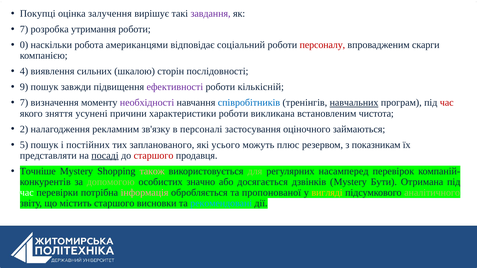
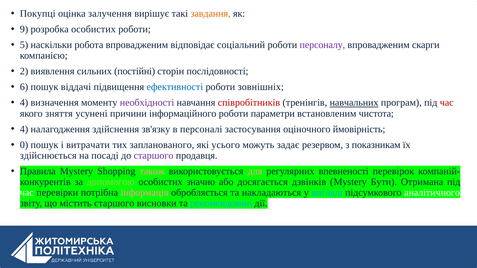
завдання colour: purple -> orange (211, 14)
7: 7 -> 9 (24, 29)
розробка утримання: утримання -> особистих (93, 29)
0: 0 -> 5 (24, 45)
робота американцями: американцями -> впровадженим (137, 45)
персоналу colour: red -> purple (322, 45)
4: 4 -> 2 (24, 71)
шкалою: шкалою -> постійні (135, 71)
9: 9 -> 6 (24, 87)
завжди: завжди -> віддачі (76, 87)
ефективності colour: purple -> blue (175, 87)
кількісній: кількісній -> зовнішніх (261, 87)
7: 7 -> 4 (24, 103)
співробітників colour: blue -> red (249, 103)
характеристики: характеристики -> інформаційного (183, 114)
викликана: викликана -> параметри (273, 114)
2: 2 -> 4 (24, 129)
рекламним: рекламним -> здійснення (116, 129)
займаються: займаються -> ймовірність (359, 129)
5: 5 -> 0 (24, 145)
постійних: постійних -> витрачати (88, 145)
плюс: плюс -> задає (288, 145)
представляти: представляти -> здійснюється (48, 156)
посаді underline: present -> none (105, 156)
старшого colour: red -> purple (154, 156)
Точніше: Точніше -> Правила (38, 171)
для colour: light green -> pink (255, 171)
насамперед: насамперед -> впевненості (344, 171)
пропонованої: пропонованої -> накладаються (272, 193)
вигляді colour: yellow -> light blue (327, 193)
аналітичного colour: light green -> white (432, 193)
